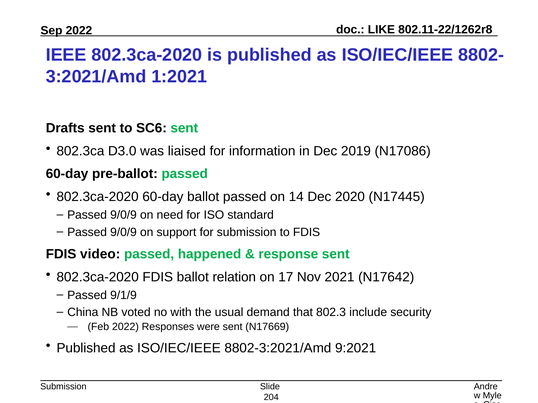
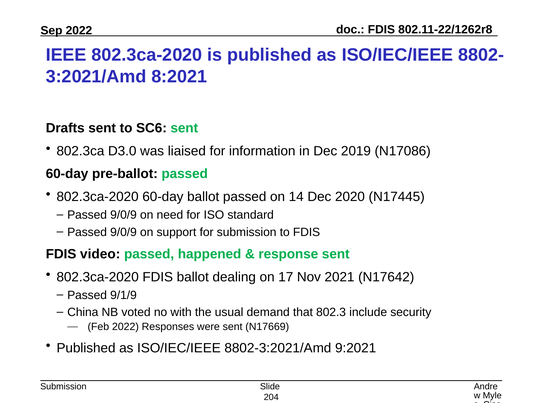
LIKE: LIKE -> FDIS (381, 30)
1:2021: 1:2021 -> 8:2021 (179, 77)
relation: relation -> dealing (234, 277)
